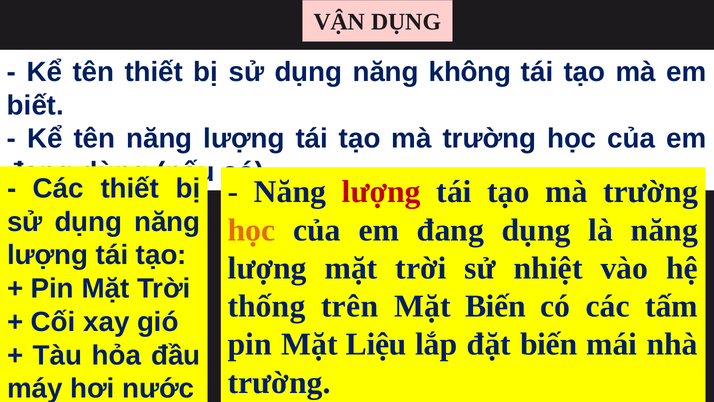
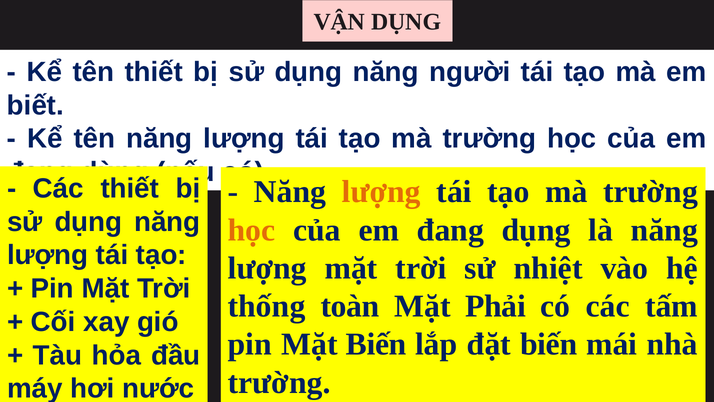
không: không -> người (470, 72)
lượng colour: red -> orange (381, 192)
trên: trên -> toàn (350, 306)
Mặt Biến: Biến -> Phải (495, 306)
Mặt Liệu: Liệu -> Biến (376, 344)
